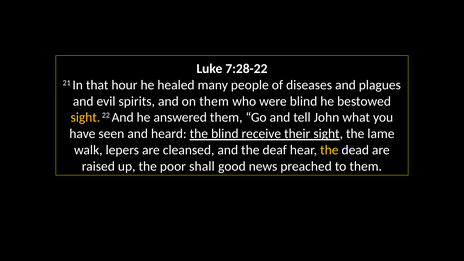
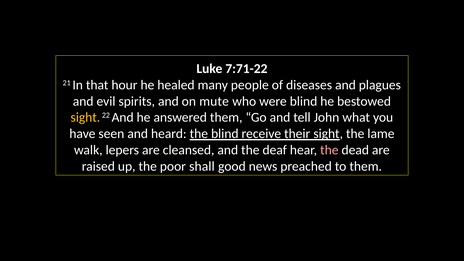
7:28-22: 7:28-22 -> 7:71-22 (246, 69)
on them: them -> mute (214, 101)
the colour: yellow -> pink (329, 150)
